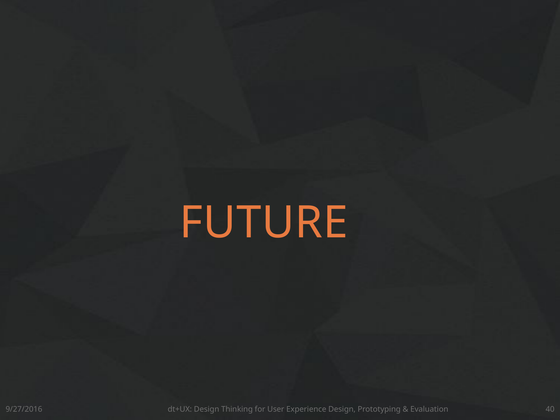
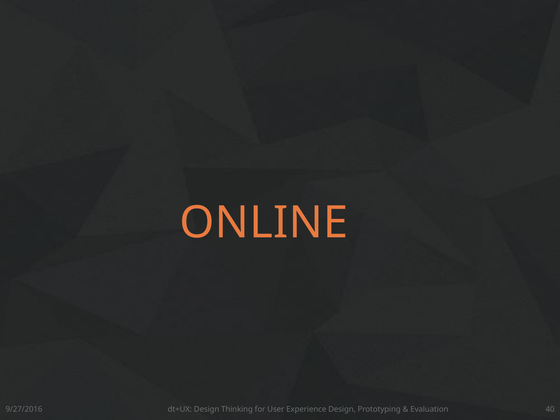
FUTURE: FUTURE -> ONLINE (264, 223)
